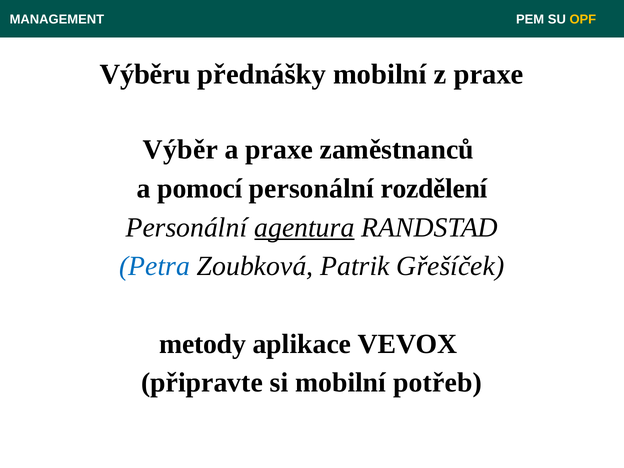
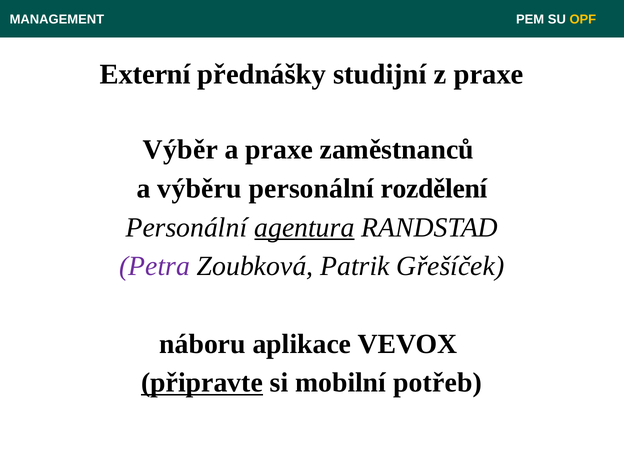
Výběru: Výběru -> Externí (145, 74)
přednášky mobilní: mobilní -> studijní (380, 74)
pomocí: pomocí -> výběru (200, 189)
Petra colour: blue -> purple (155, 266)
metody: metody -> náboru (203, 344)
připravte underline: none -> present (202, 383)
